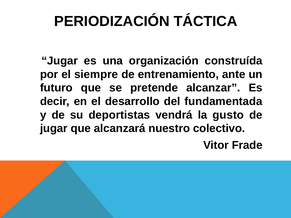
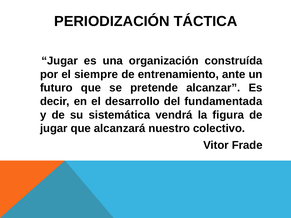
deportistas: deportistas -> sistemática (119, 115)
gusto: gusto -> figura (228, 115)
